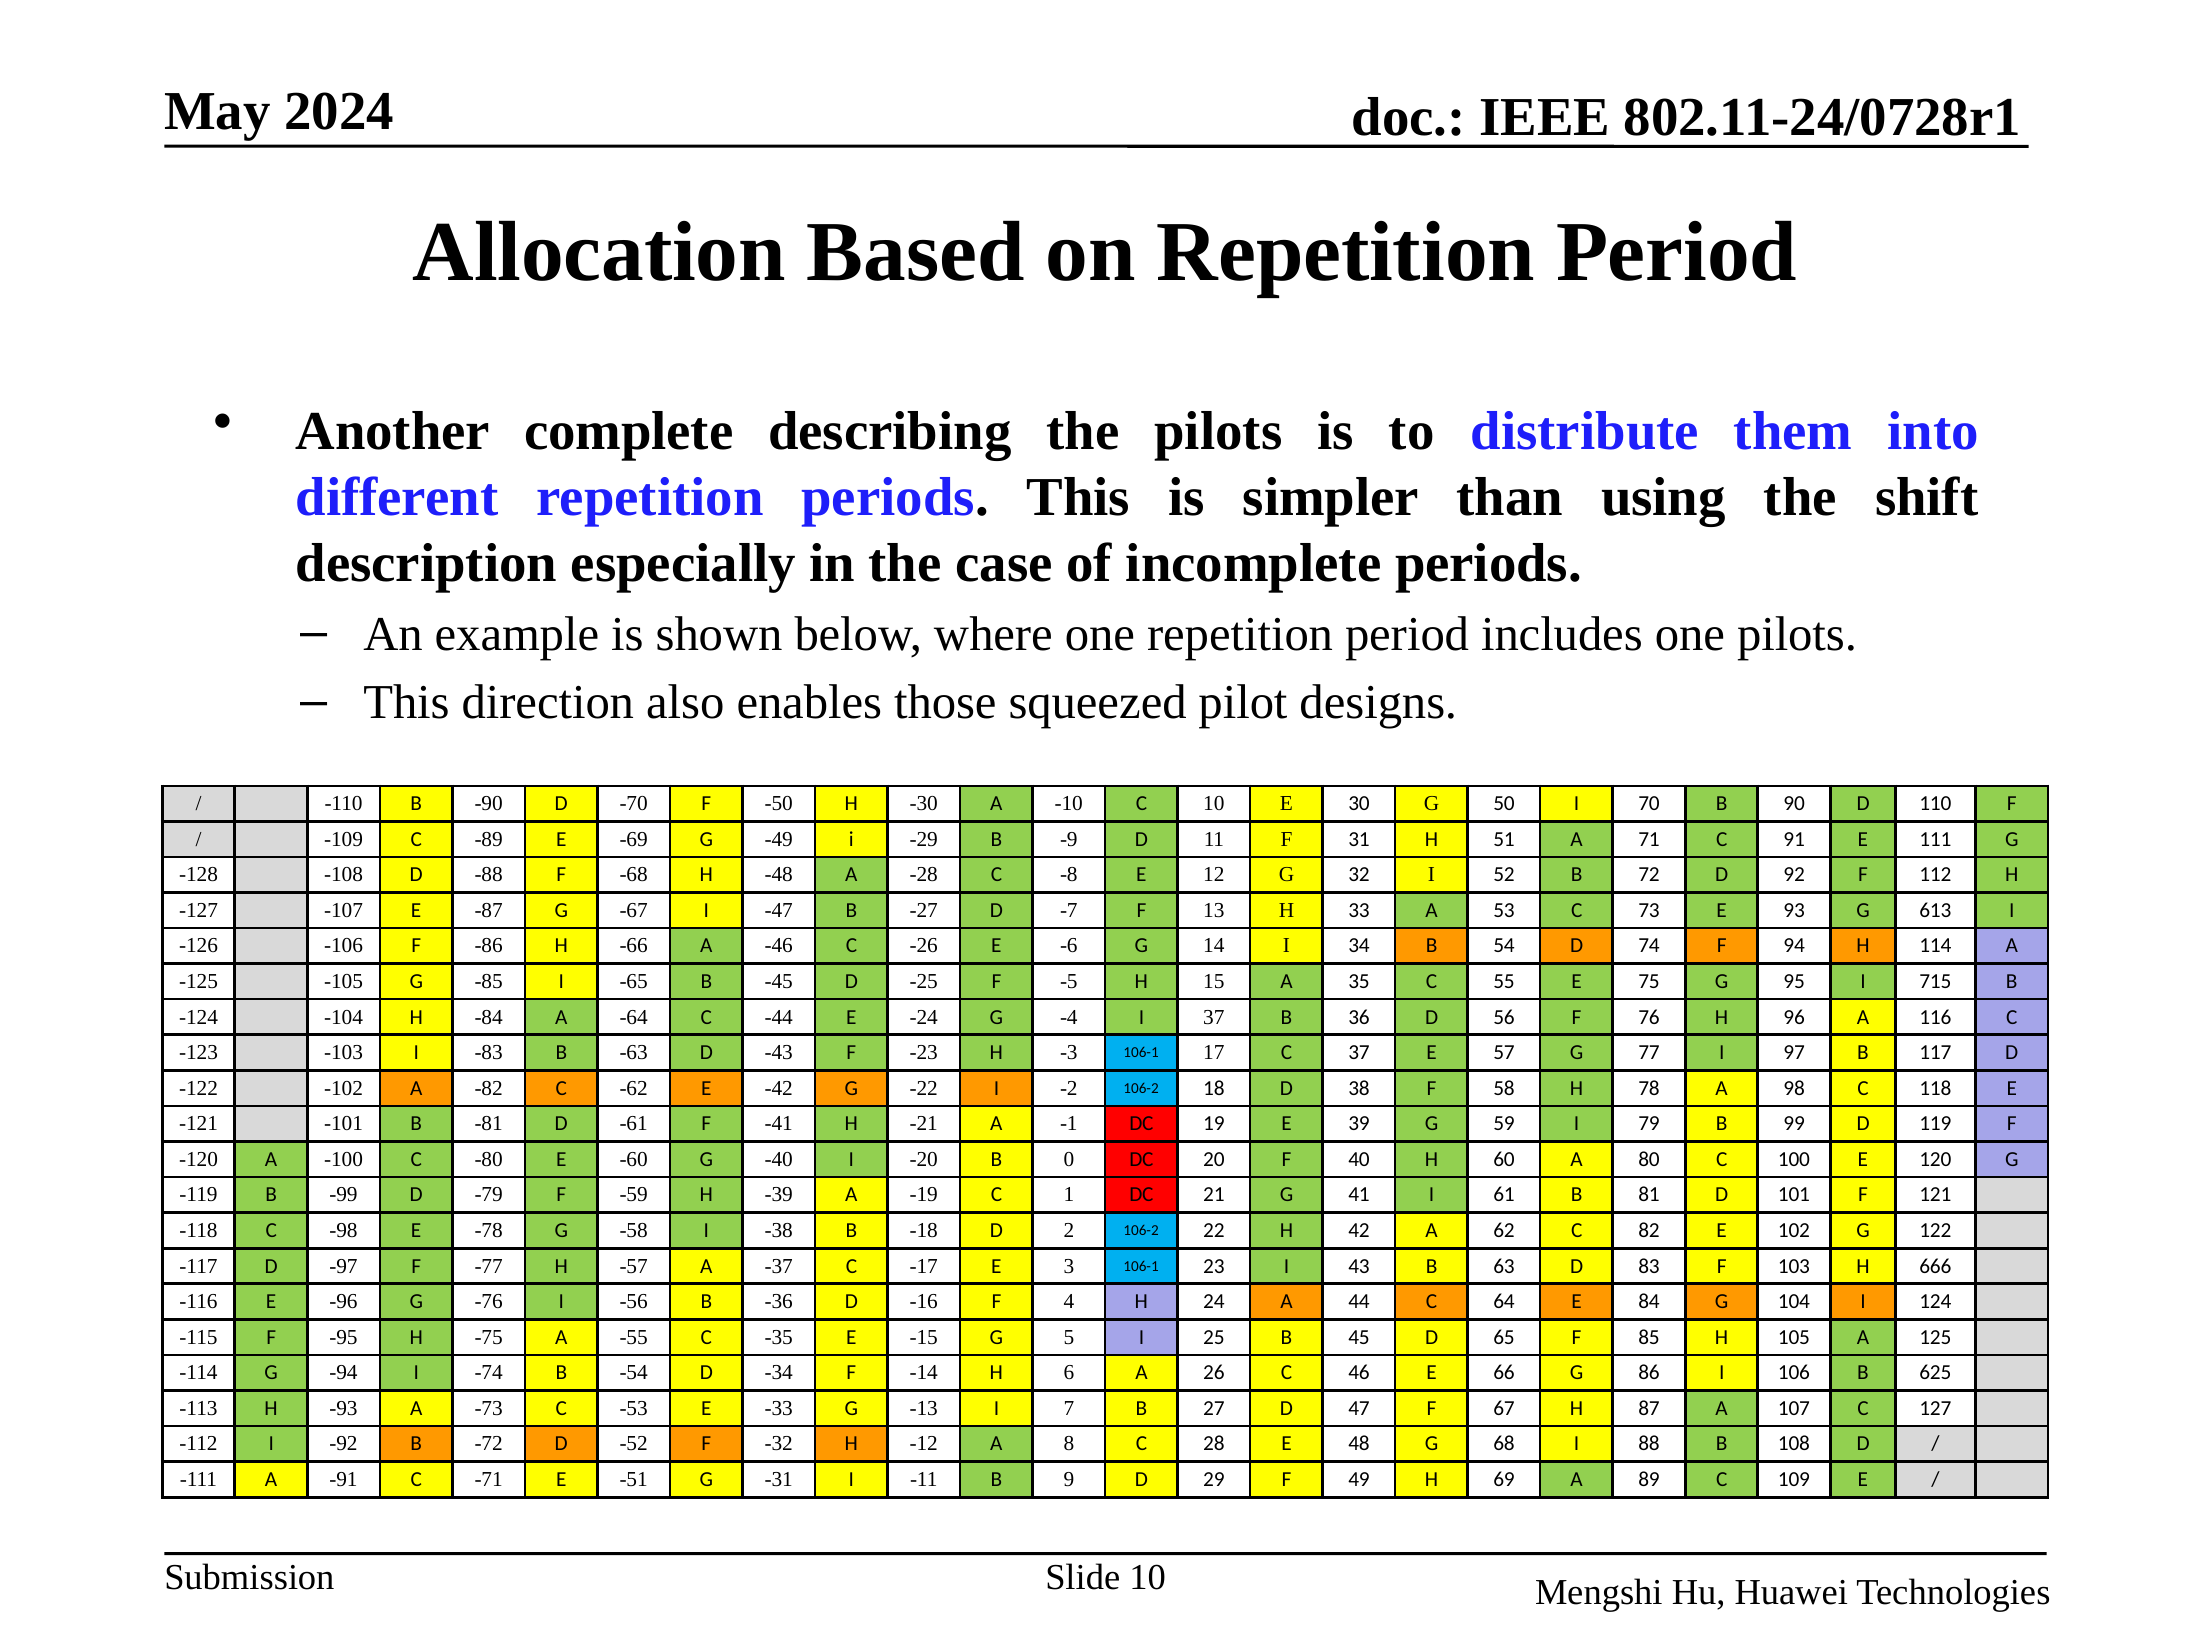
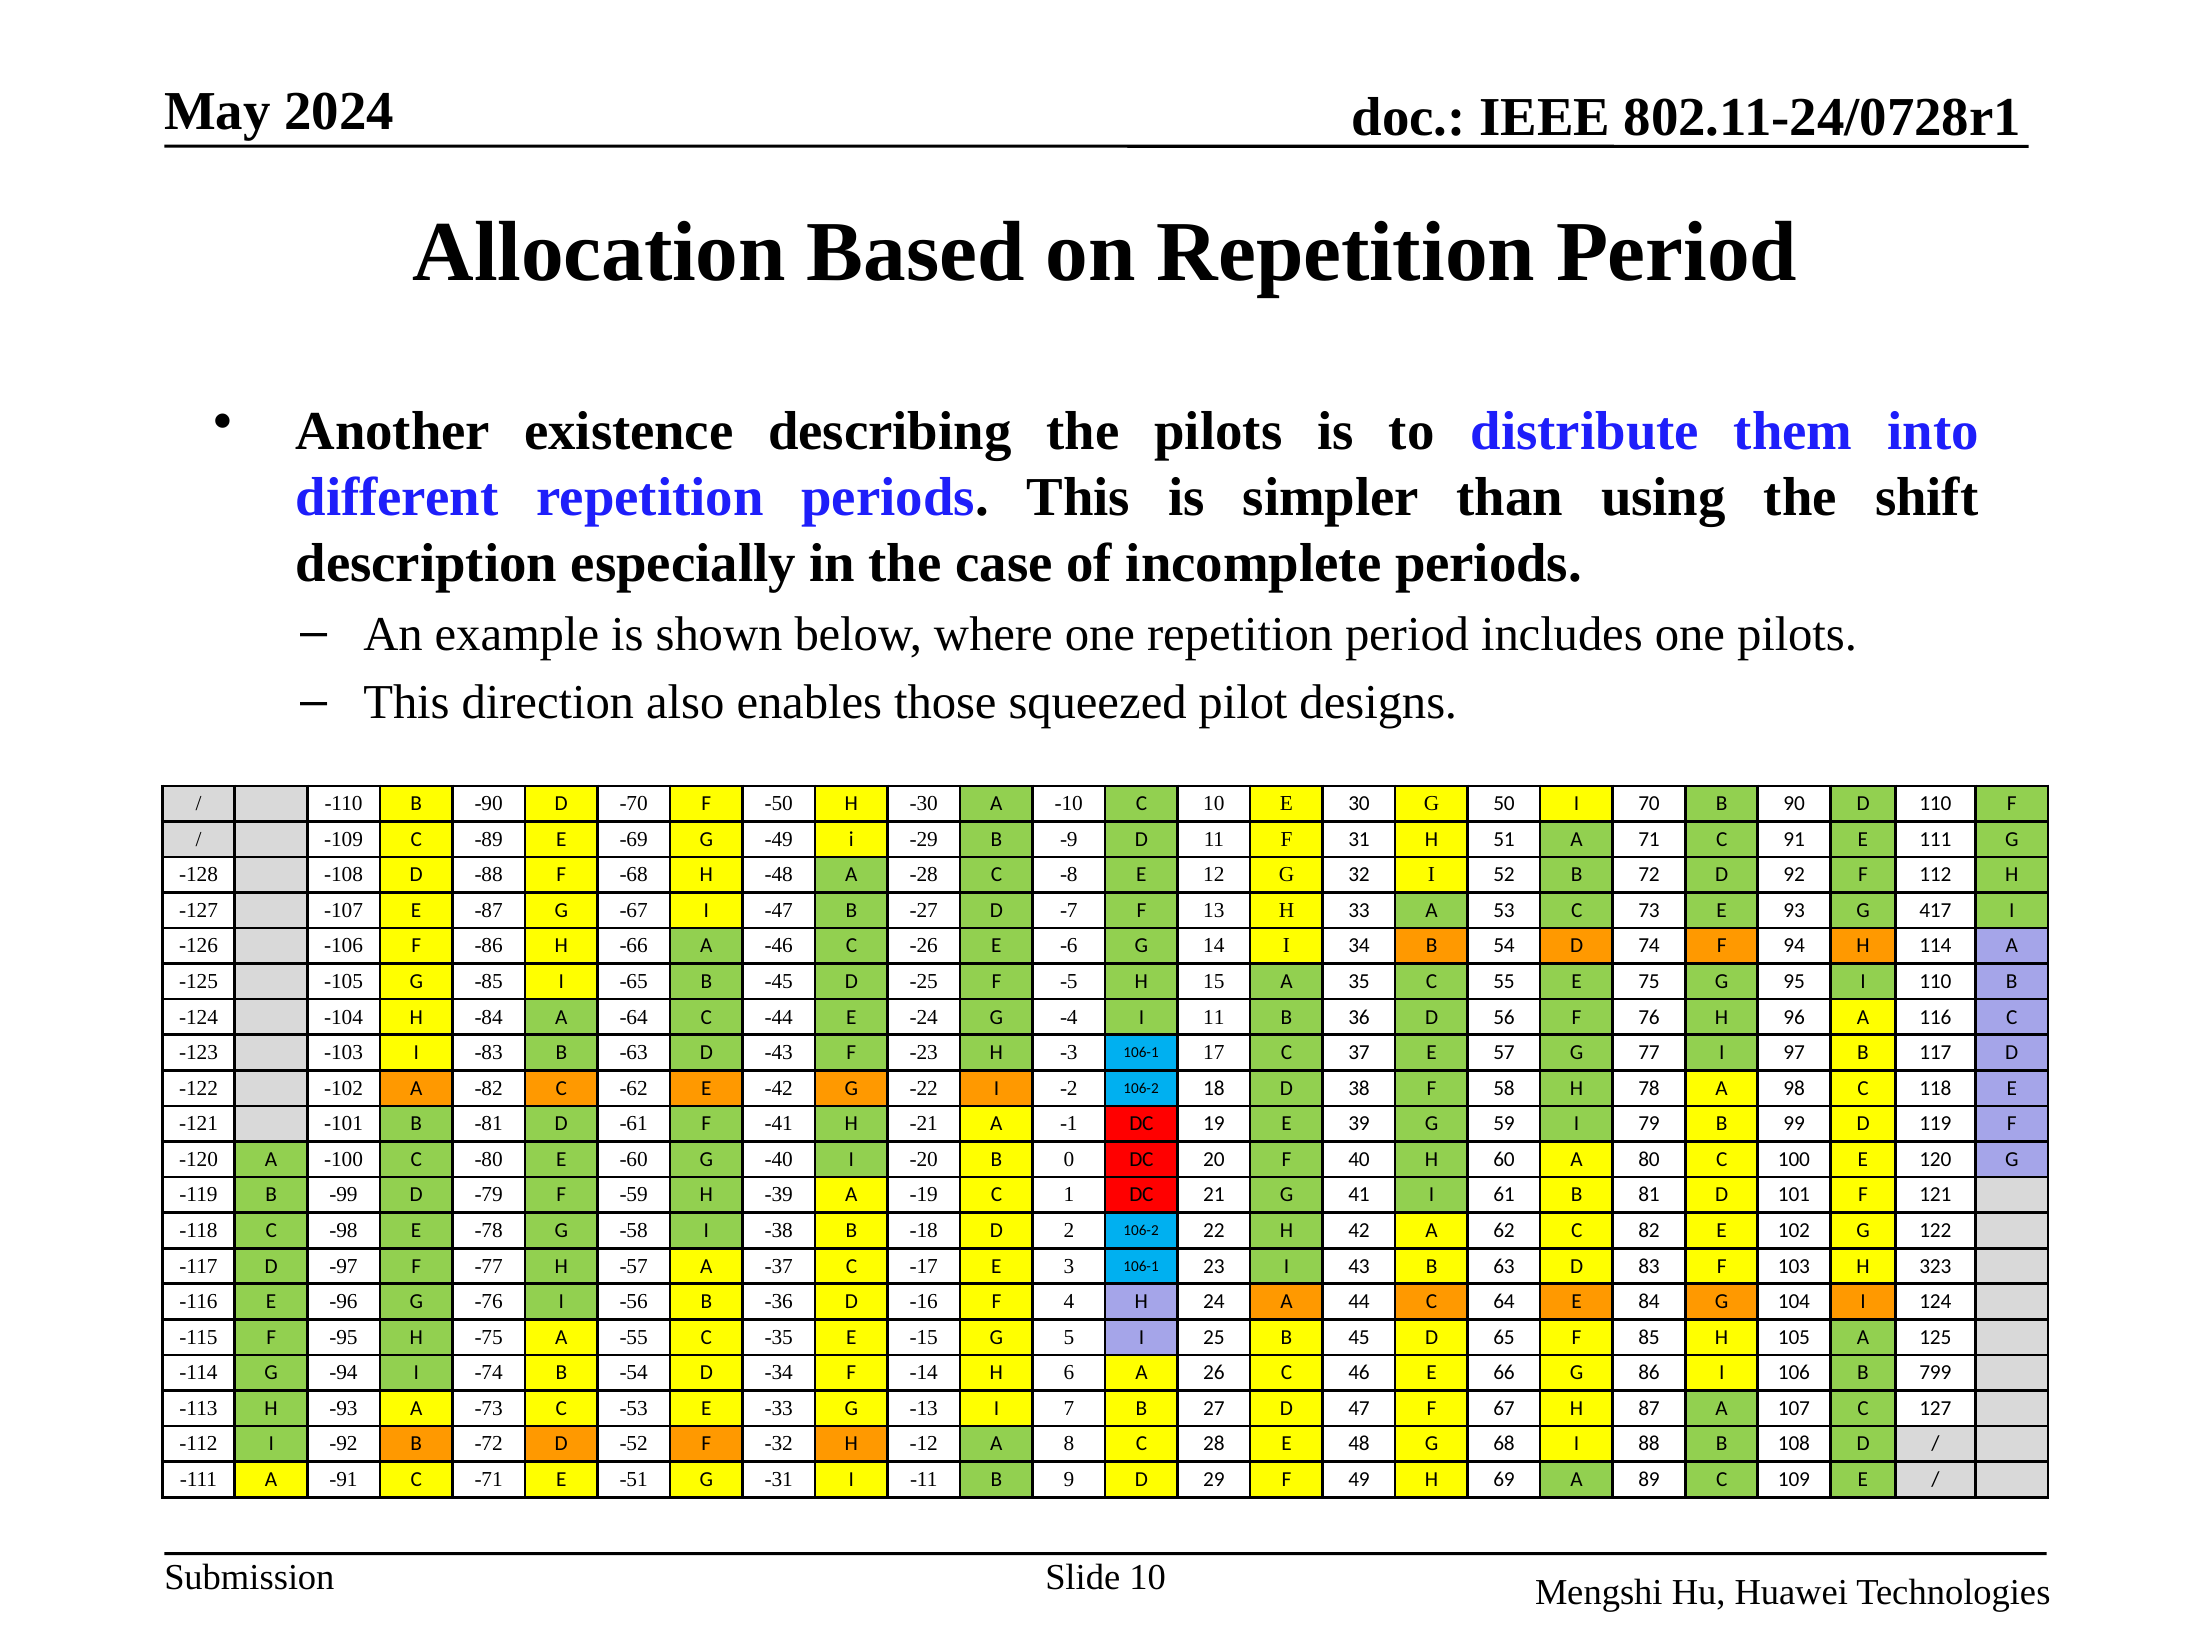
complete: complete -> existence (629, 432)
613: 613 -> 417 (1935, 910)
I 715: 715 -> 110 (1935, 981)
I 37: 37 -> 11 (1214, 1017)
666: 666 -> 323 (1935, 1266)
625: 625 -> 799 (1935, 1373)
